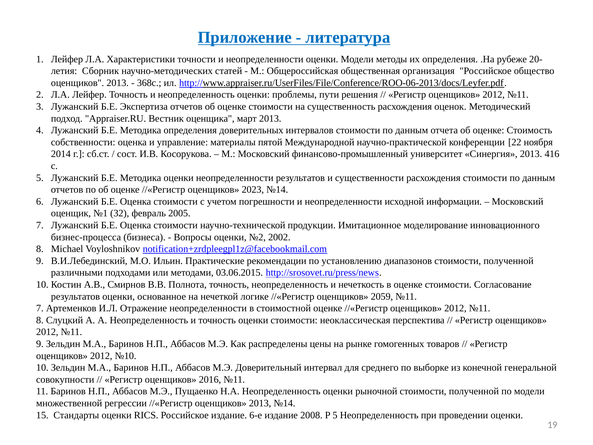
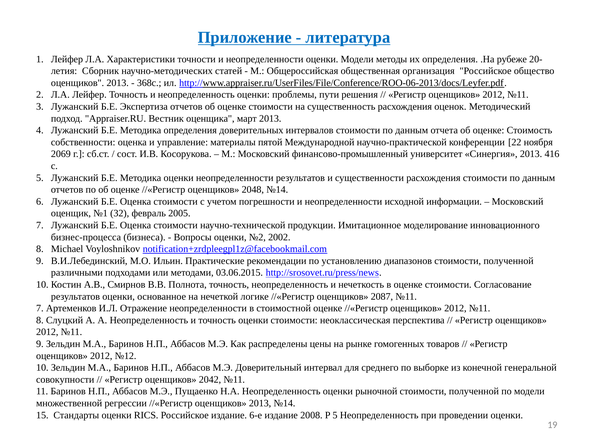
2014: 2014 -> 2069 (61, 154)
2023: 2023 -> 2048 (253, 190)
2059: 2059 -> 2087 (382, 296)
№10: №10 -> №12 (126, 356)
2016: 2016 -> 2042 (210, 379)
